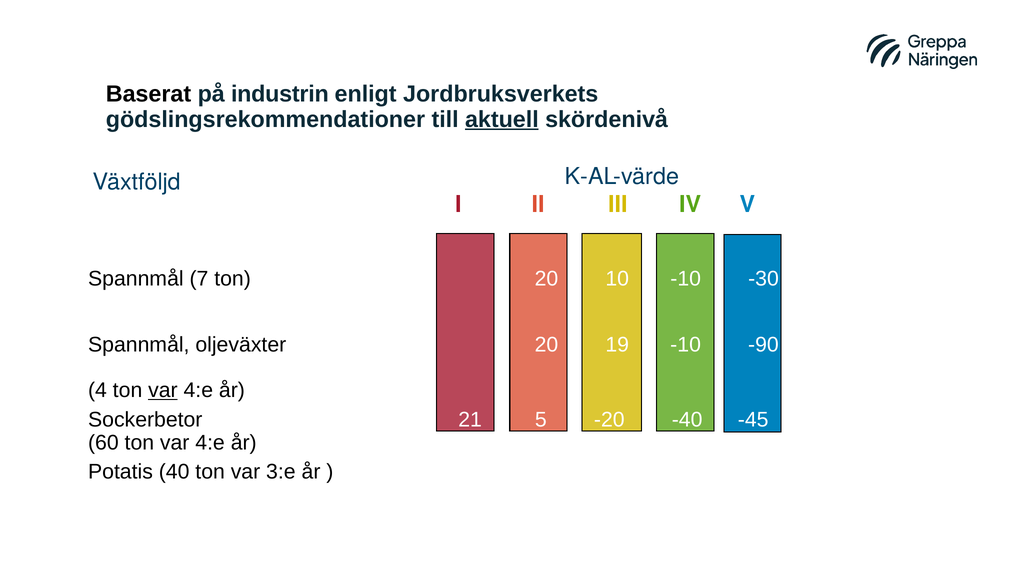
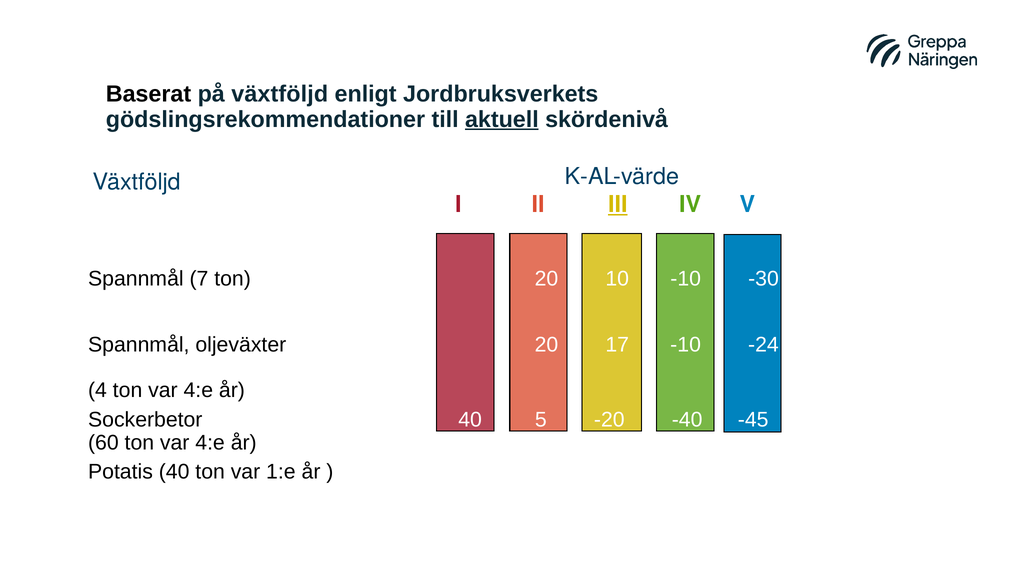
på industrin: industrin -> växtföljd (280, 94)
III underline: none -> present (618, 205)
19: 19 -> 17 (617, 345)
-90: -90 -> -24 (763, 345)
var underline: present -> none (163, 391)
Sockerbetor 21: 21 -> 40 (470, 420)
3:e: 3:e -> 1:e (281, 472)
